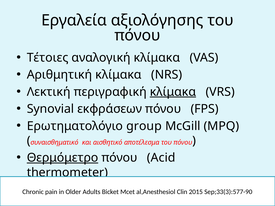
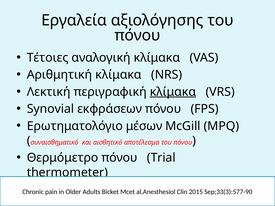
group: group -> μέσων (144, 126)
Θερμόμετρο underline: present -> none (63, 158)
Acid: Acid -> Trial (161, 158)
